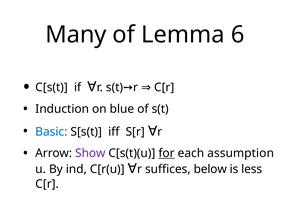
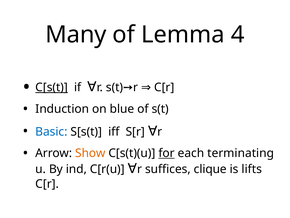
6: 6 -> 4 (238, 35)
C[s(t underline: none -> present (52, 87)
Show colour: purple -> orange (90, 153)
assumption: assumption -> terminating (241, 153)
below: below -> clique (210, 169)
less: less -> lifts (252, 169)
